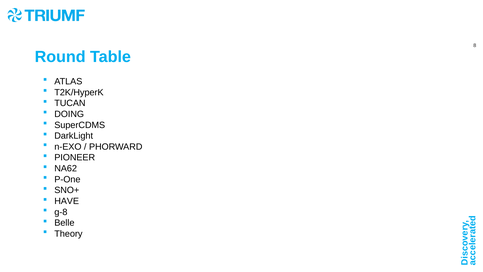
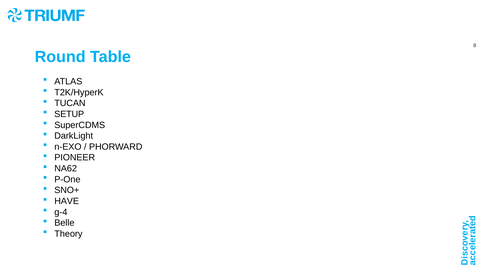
DOING: DOING -> SETUP (69, 114)
g-8: g-8 -> g-4 (61, 212)
